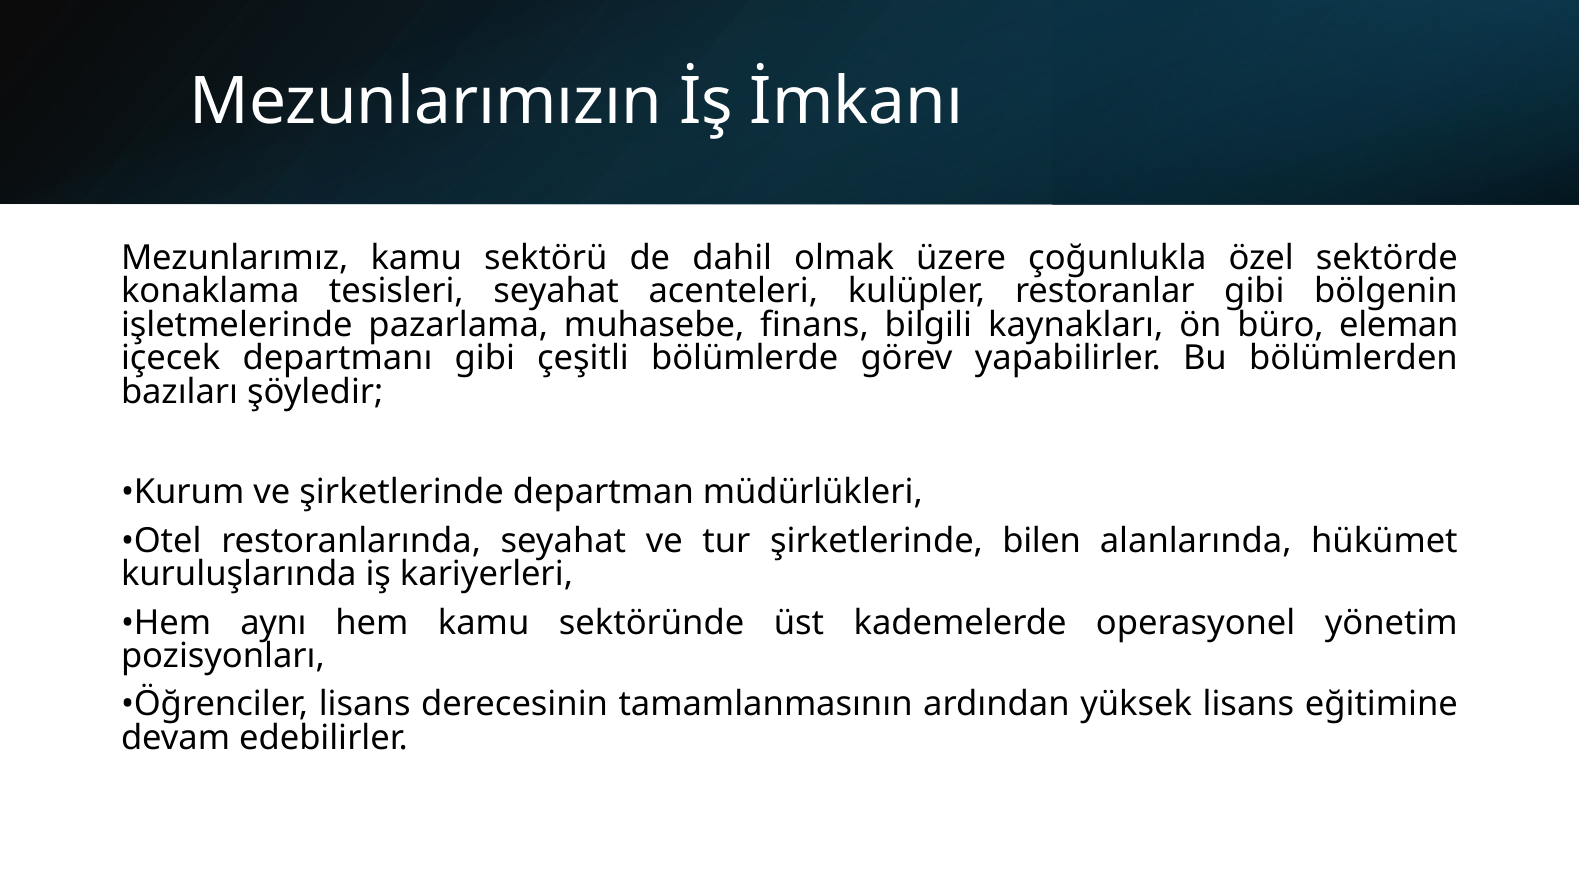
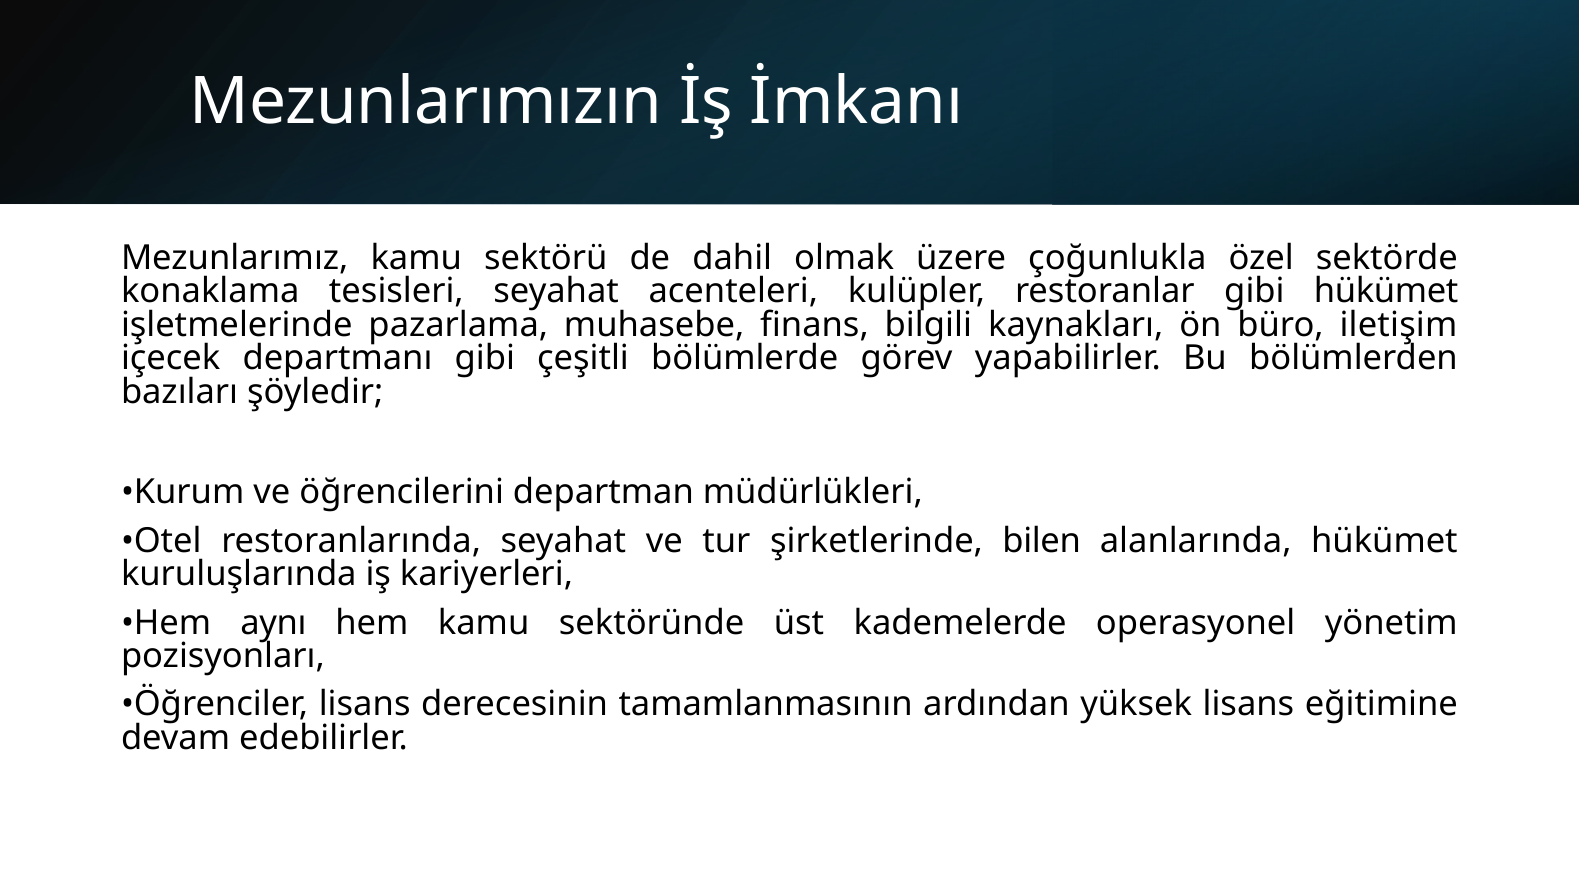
gibi bölgenin: bölgenin -> hükümet (1386, 291)
eleman: eleman -> iletişim (1398, 325)
ve şirketlerinde: şirketlerinde -> öğrencilerini (402, 493)
